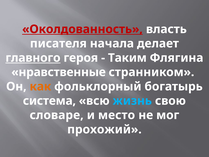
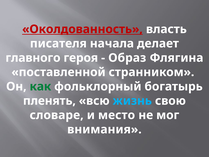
главного underline: present -> none (33, 58)
Таким: Таким -> Образ (127, 58)
нравственные: нравственные -> поставленной (58, 72)
как colour: orange -> green (40, 86)
система: система -> пленять (49, 101)
прохожий: прохожий -> внимания (104, 129)
